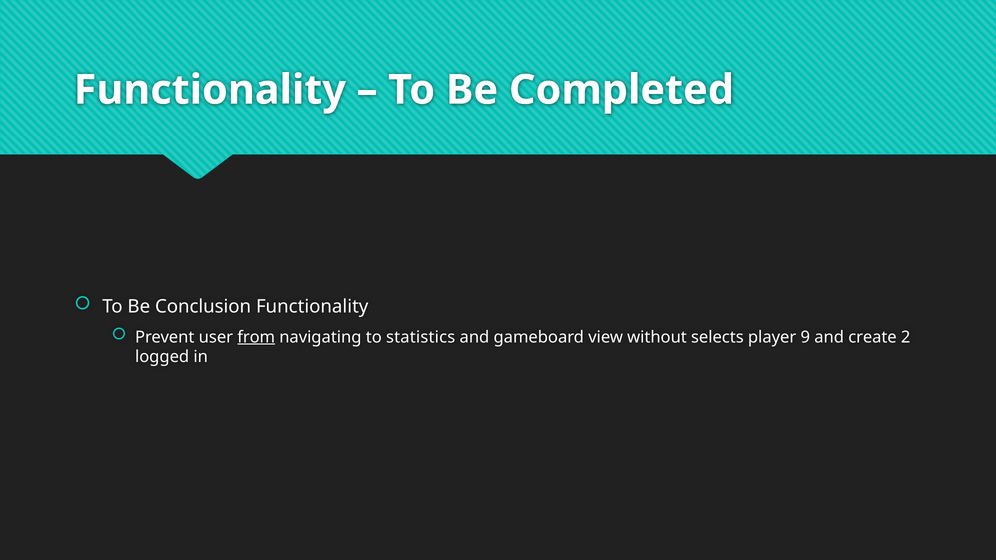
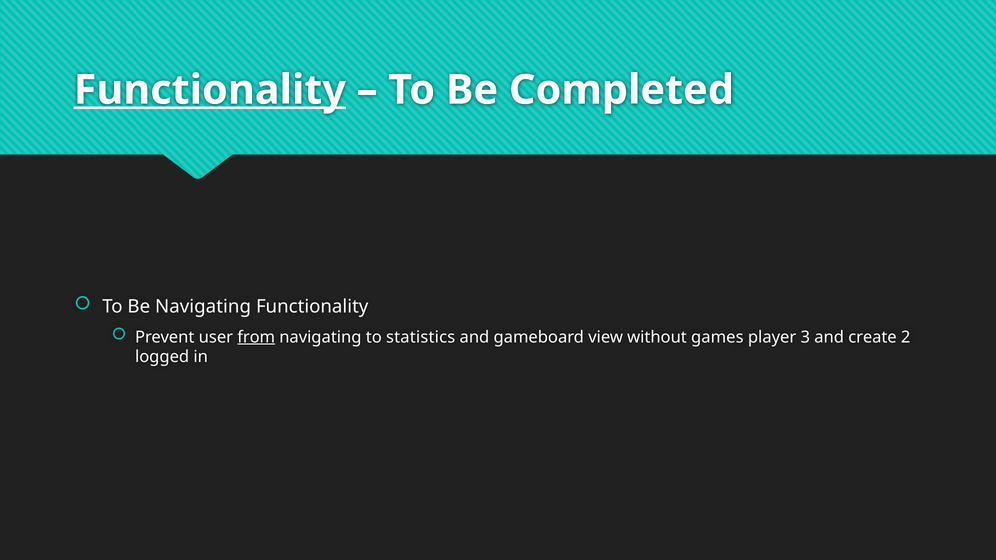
Functionality underline: none -> present (210, 90)
Be Conclusion: Conclusion -> Navigating (203, 307)
selects: selects -> games (717, 337)
9: 9 -> 3 (805, 337)
